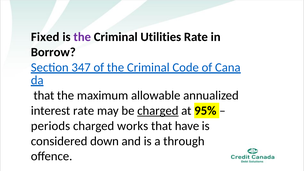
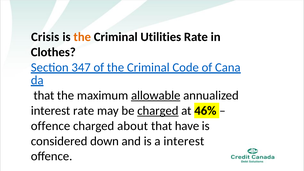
Fixed: Fixed -> Crisis (45, 37)
the colour: purple -> orange (82, 37)
Borrow: Borrow -> Clothes (53, 52)
allowable underline: none -> present (156, 96)
95%: 95% -> 46% (205, 111)
periods: periods -> offence (51, 126)
works: works -> about (133, 126)
a through: through -> interest (184, 141)
